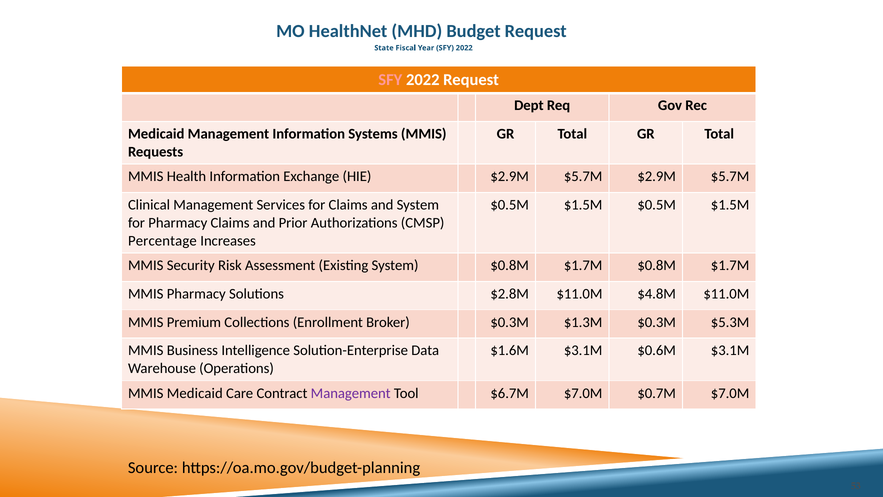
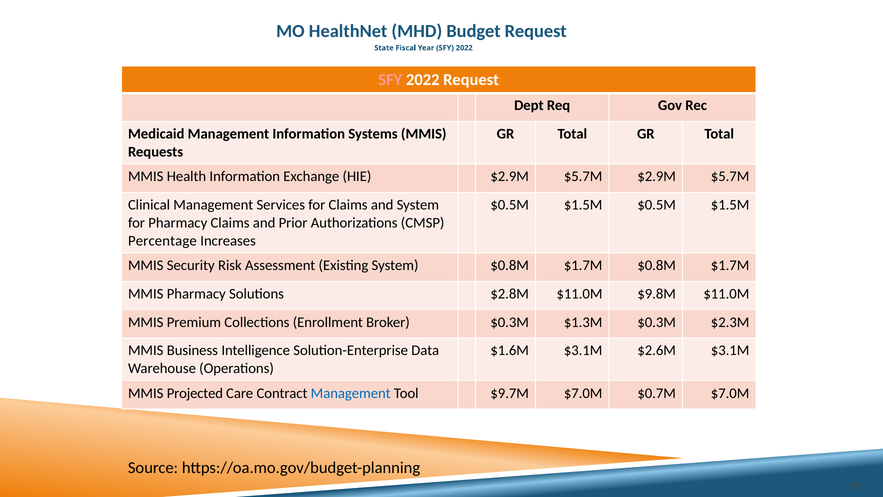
$4.8M: $4.8M -> $9.8M (657, 294)
$5.3M: $5.3M -> $2.3M (730, 322)
$0.6M: $0.6M -> $2.6M (657, 350)
MMIS Medicaid: Medicaid -> Projected (195, 393)
Management colour: purple -> blue (351, 393)
$6.7M: $6.7M -> $9.7M (510, 393)
